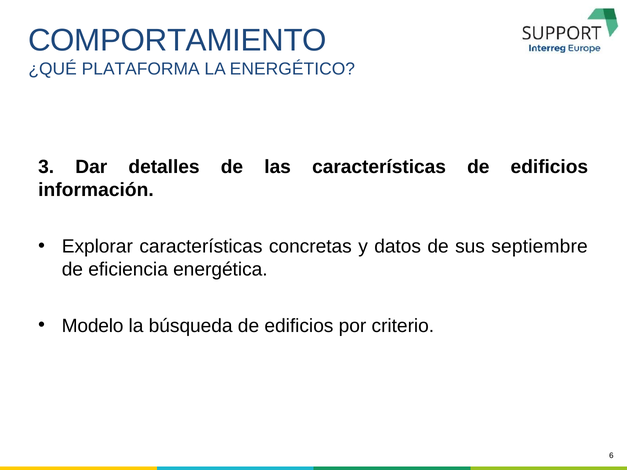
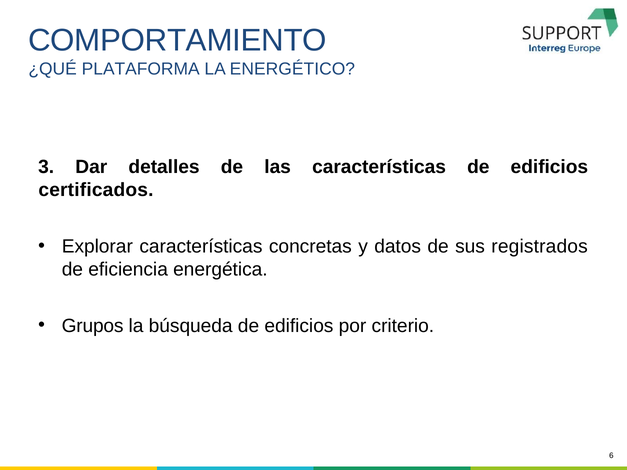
información: información -> certificados (96, 190)
septiembre: septiembre -> registrados (540, 246)
Modelo: Modelo -> Grupos (93, 326)
